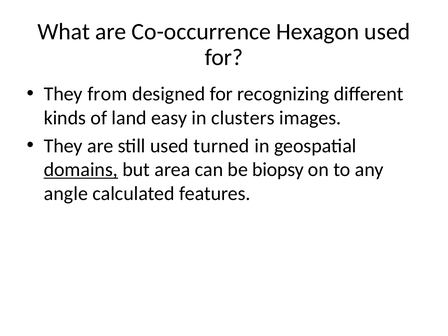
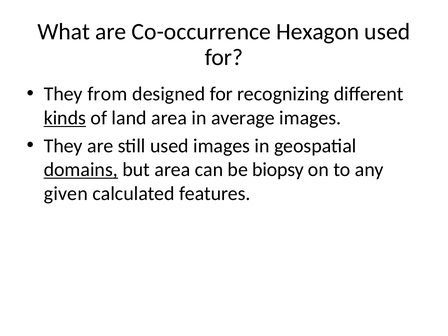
kinds underline: none -> present (65, 118)
land easy: easy -> area (169, 118)
clusters: clusters -> average (243, 118)
used turned: turned -> images (222, 146)
angle: angle -> given (66, 194)
